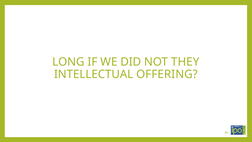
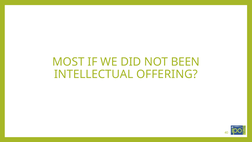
LONG: LONG -> MOST (68, 62)
THEY: THEY -> BEEN (185, 62)
